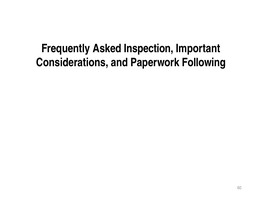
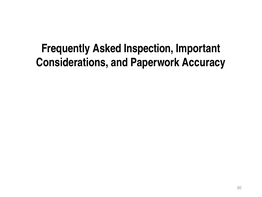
Following: Following -> Accuracy (204, 62)
